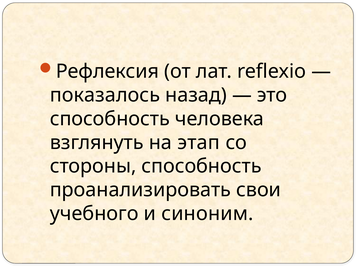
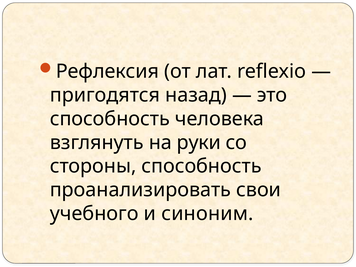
показалось: показалось -> пригодятся (105, 95)
этап: этап -> руки (199, 143)
